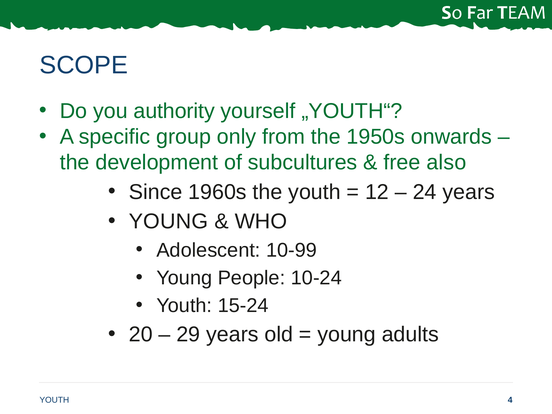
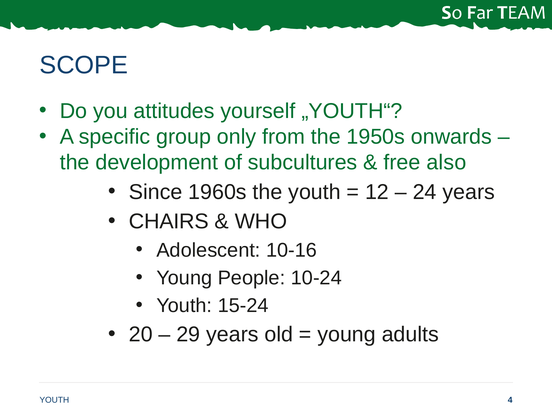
authority: authority -> attitudes (174, 111)
YOUNG: YOUNG -> CHAIRS (169, 222)
10-99: 10-99 -> 10-16 (292, 250)
